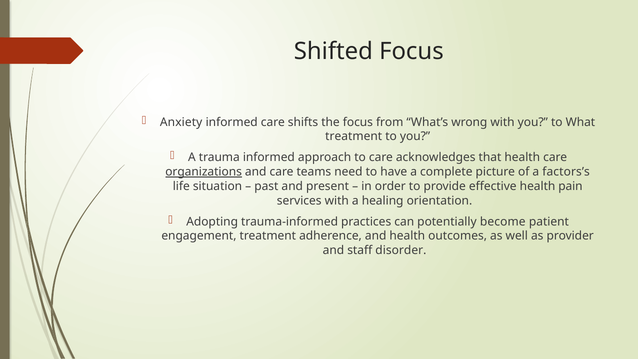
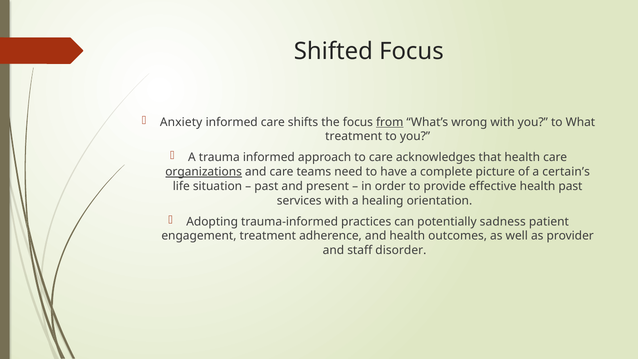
from underline: none -> present (390, 122)
factors’s: factors’s -> certain’s (566, 172)
health pain: pain -> past (570, 186)
become: become -> sadness (503, 221)
